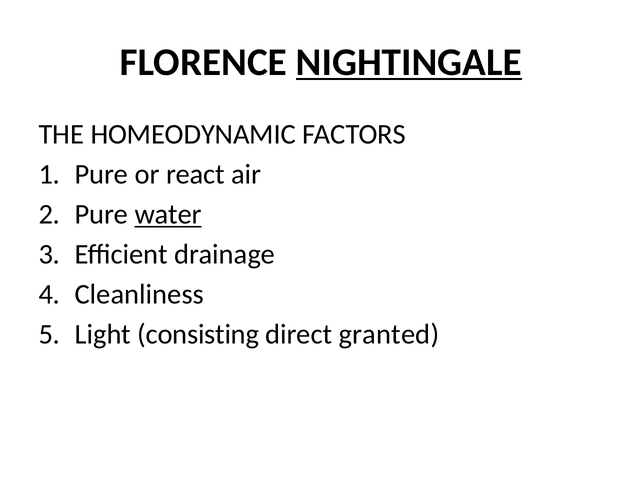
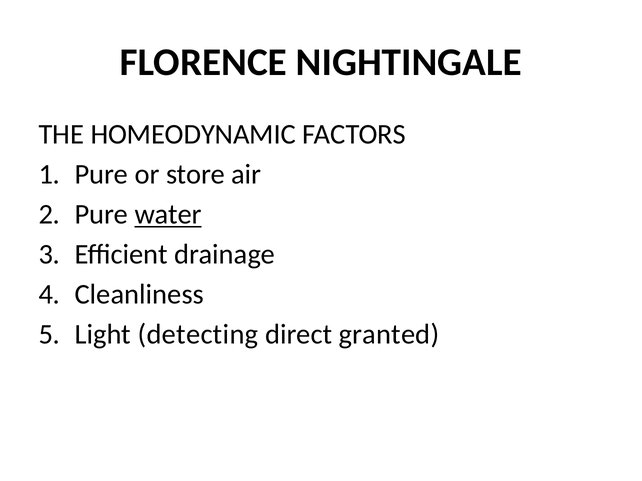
NIGHTINGALE underline: present -> none (409, 62)
react: react -> store (195, 175)
consisting: consisting -> detecting (198, 334)
